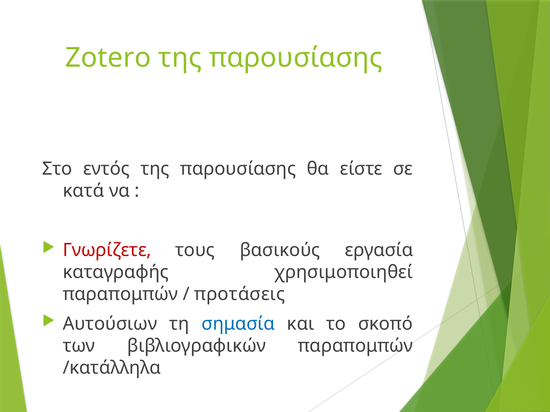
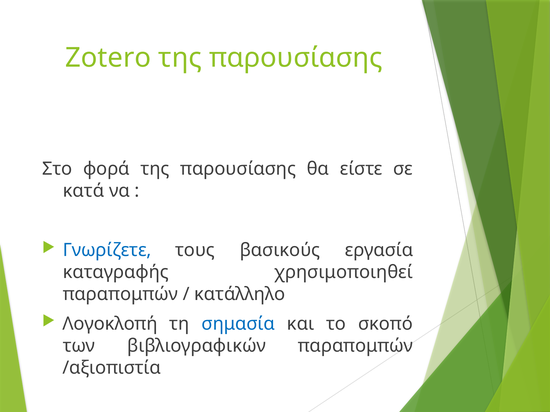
εντός: εντός -> φορά (106, 169)
Γνωρίζετε colour: red -> blue (107, 250)
προτάσεις: προτάσεις -> κατάλληλο (240, 294)
Αυτούσιων: Αυτούσιων -> Λογοκλοπή (110, 324)
/κατάλληλα: /κατάλληλα -> /αξιοπιστία (112, 368)
